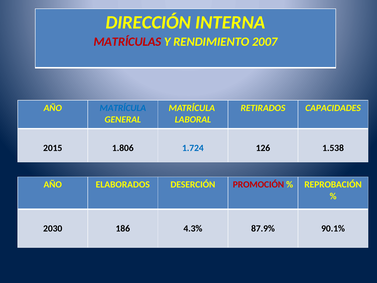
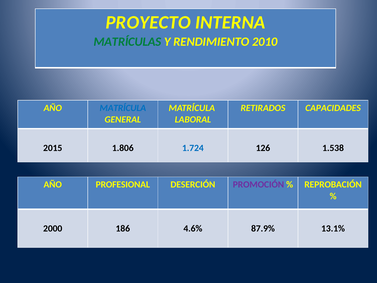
DIRECCIÓN: DIRECCIÓN -> PROYECTO (148, 22)
MATRÍCULAS colour: red -> green (127, 42)
2007: 2007 -> 2010 (265, 42)
ELABORADOS: ELABORADOS -> PROFESIONAL (123, 184)
PROMOCIÓN colour: red -> purple (258, 184)
2030: 2030 -> 2000 (53, 228)
4.3%: 4.3% -> 4.6% (193, 228)
90.1%: 90.1% -> 13.1% (333, 228)
